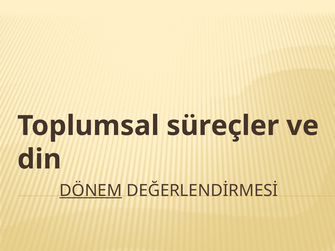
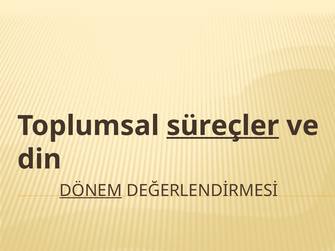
süreçler underline: none -> present (223, 126)
